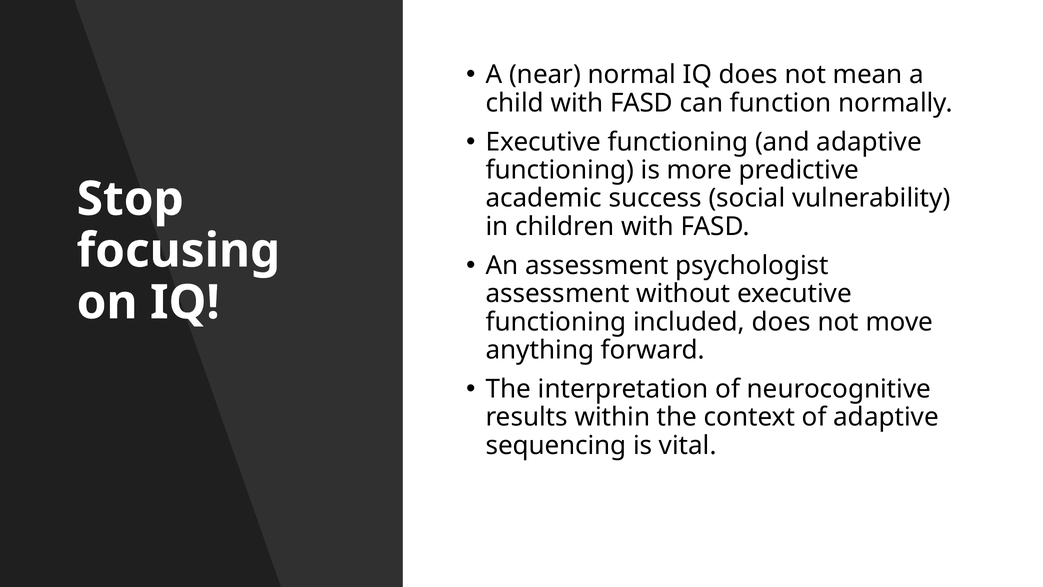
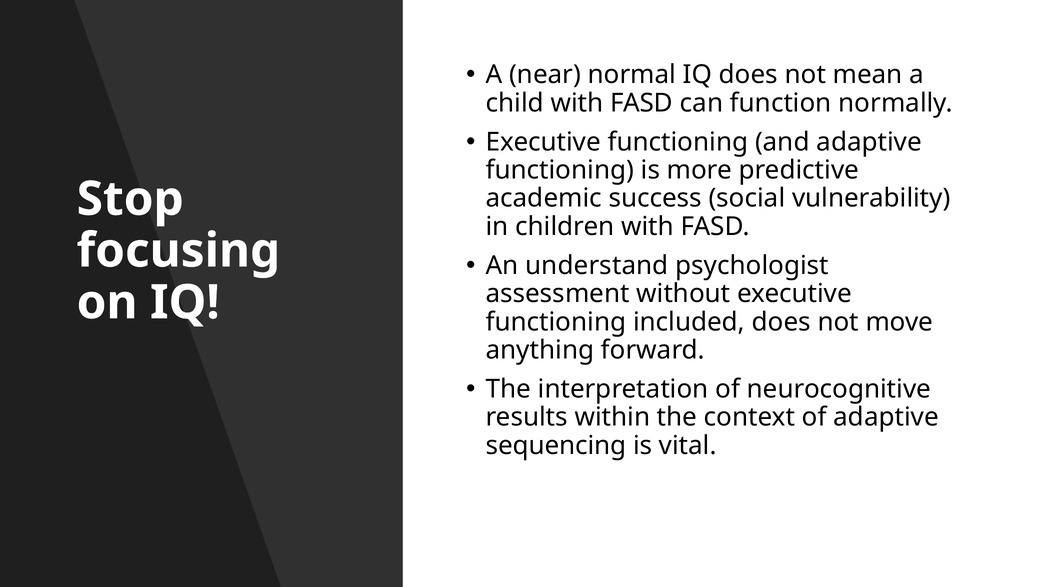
An assessment: assessment -> understand (597, 265)
